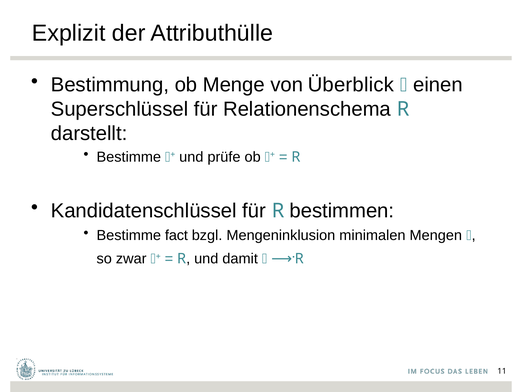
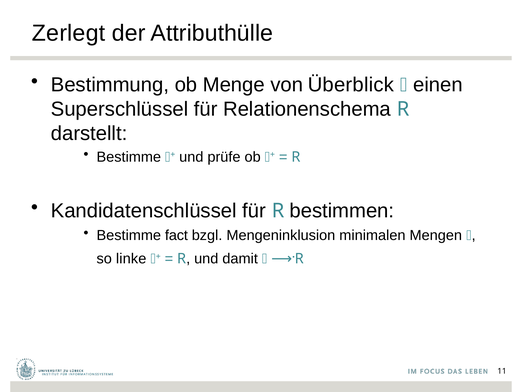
Explizit: Explizit -> Zerlegt (69, 33)
zwar: zwar -> linke (131, 258)
